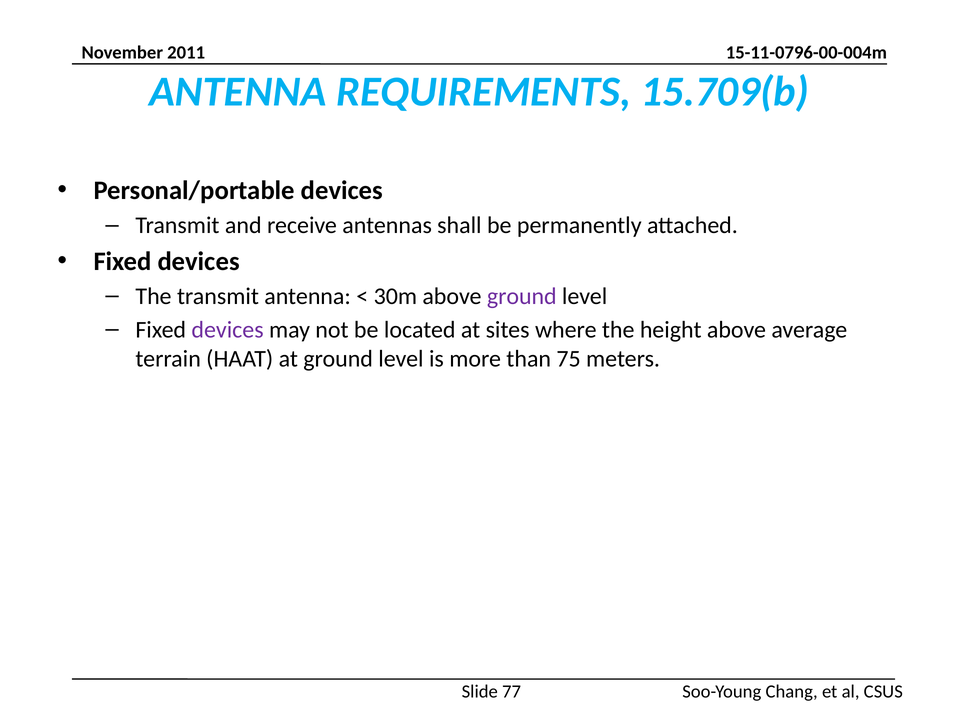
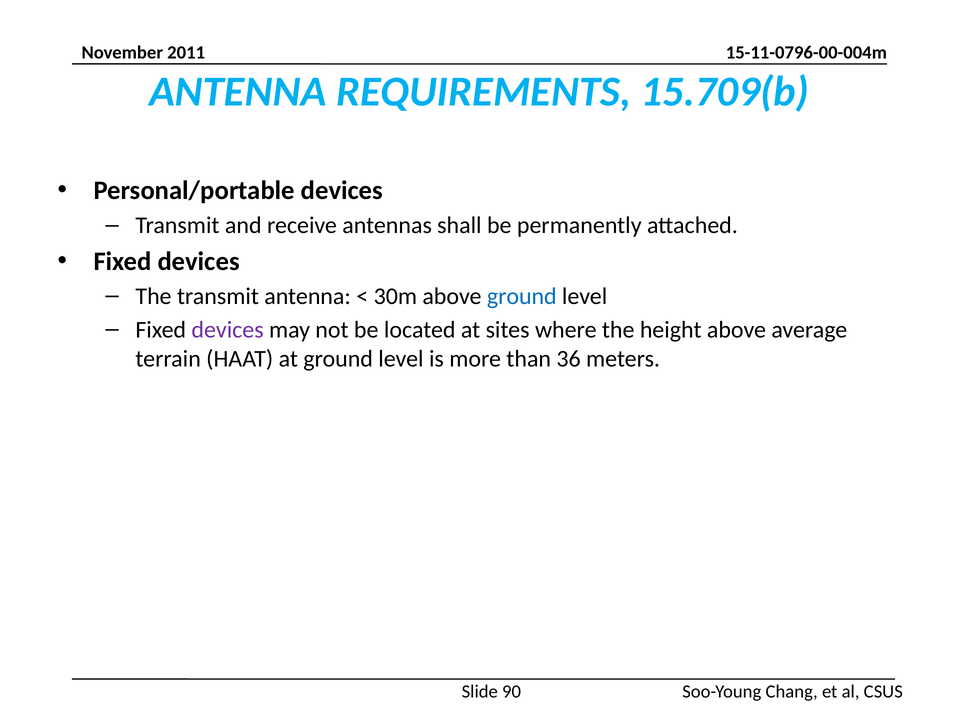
ground colour: purple -> blue (522, 296)
75: 75 -> 36 (569, 359)
77: 77 -> 90 (512, 692)
